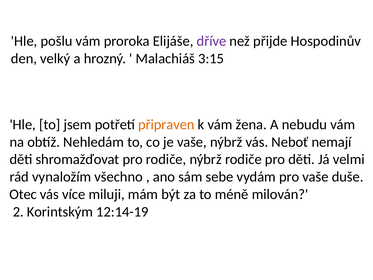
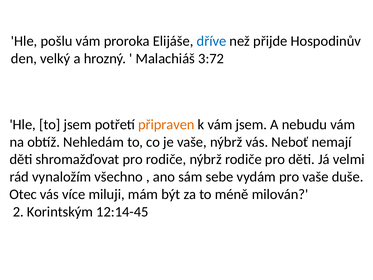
dříve colour: purple -> blue (211, 41)
3:15: 3:15 -> 3:72 (211, 59)
vám žena: žena -> jsem (251, 124)
12:14-19: 12:14-19 -> 12:14-45 (122, 212)
